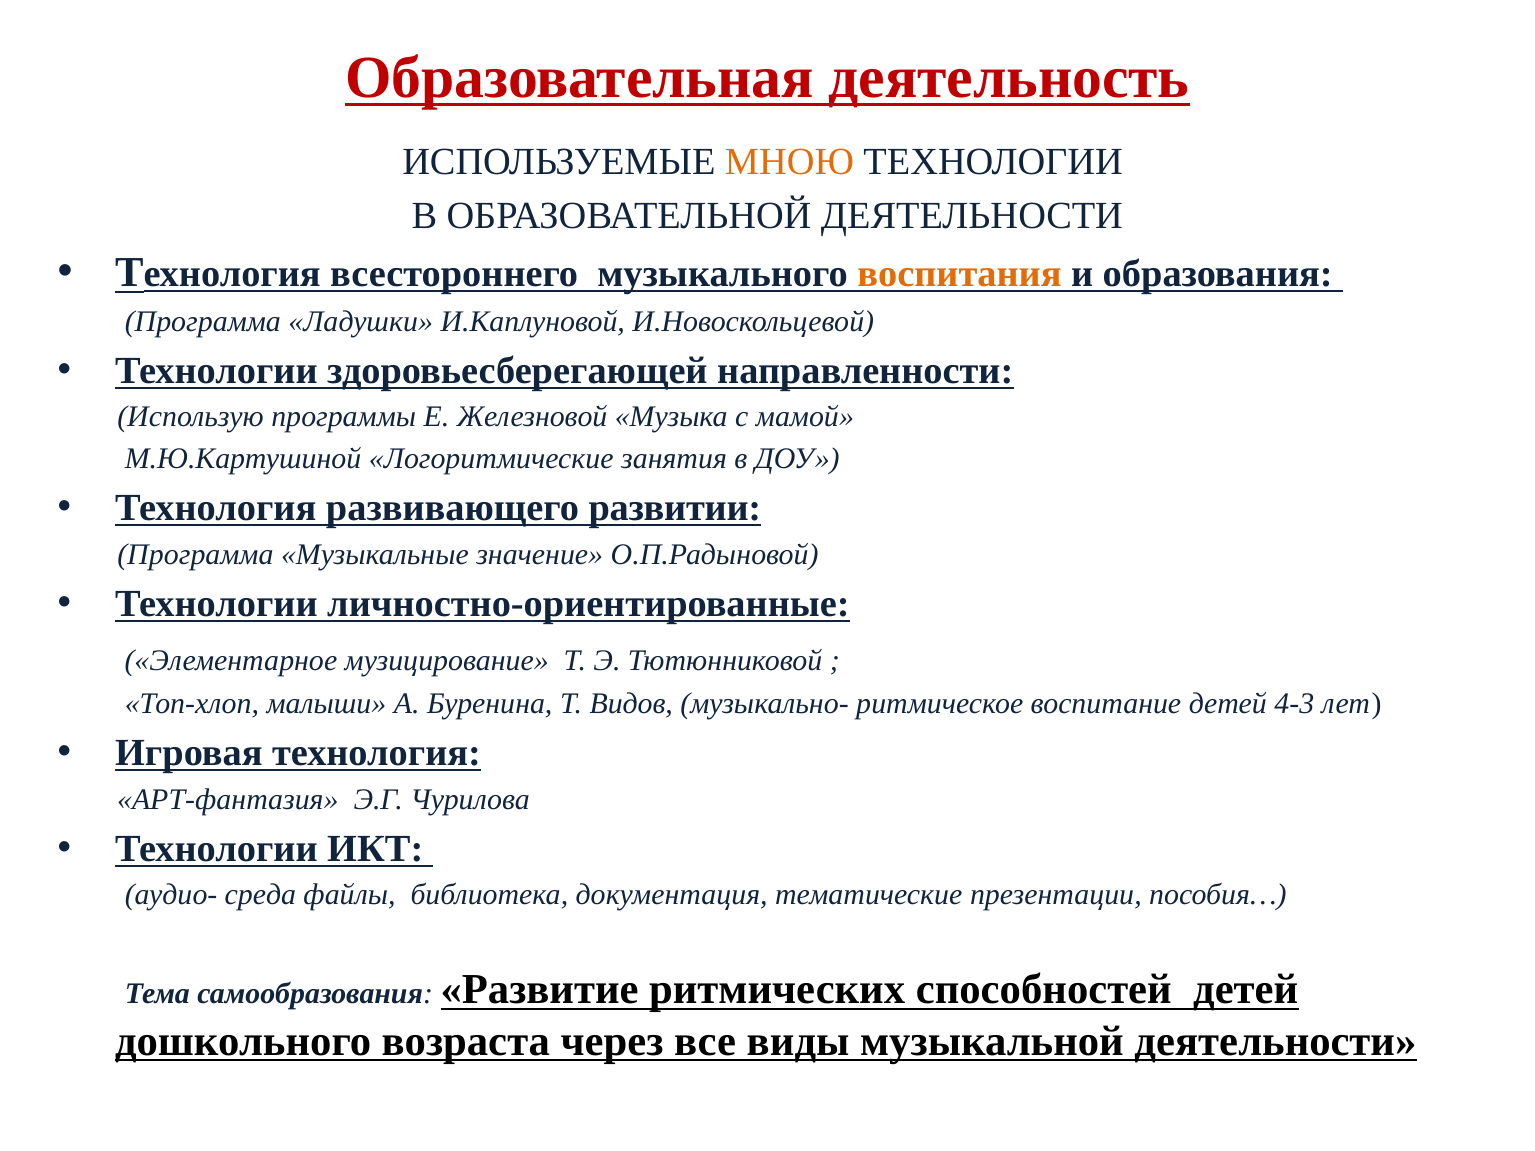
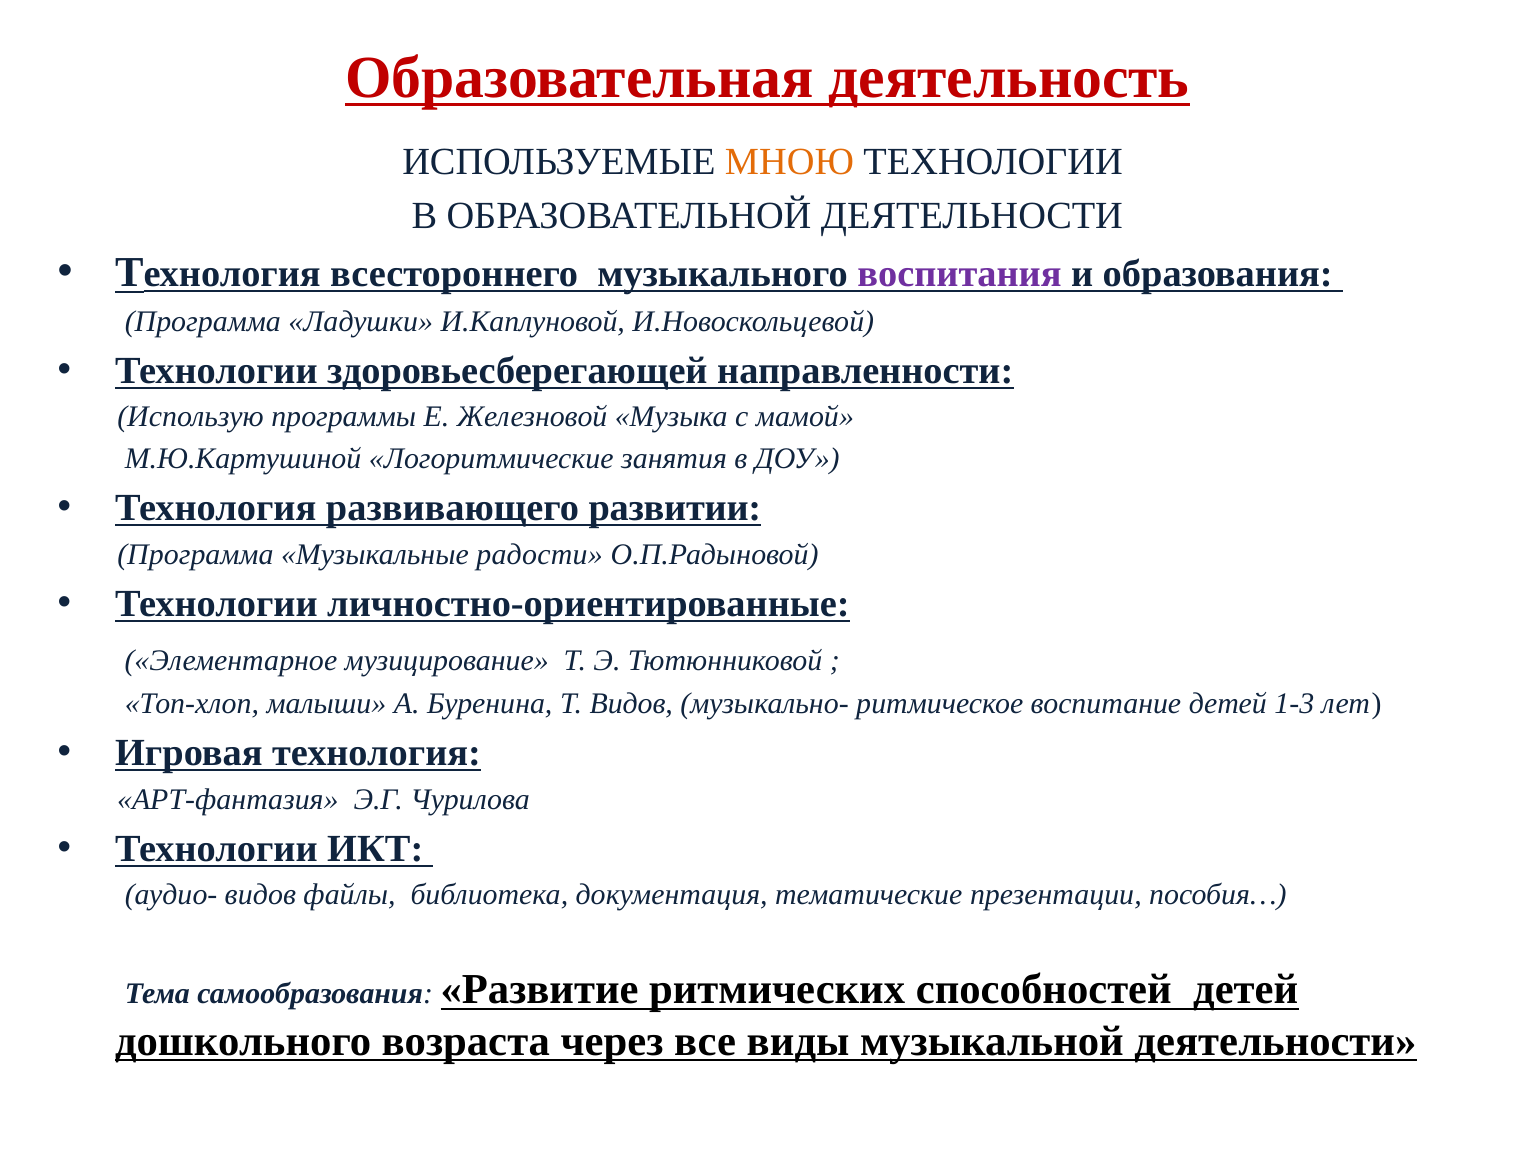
воспитания colour: orange -> purple (959, 274)
значение: значение -> радости (540, 555)
4-3: 4-3 -> 1-3 (1294, 704)
аудио- среда: среда -> видов (260, 895)
